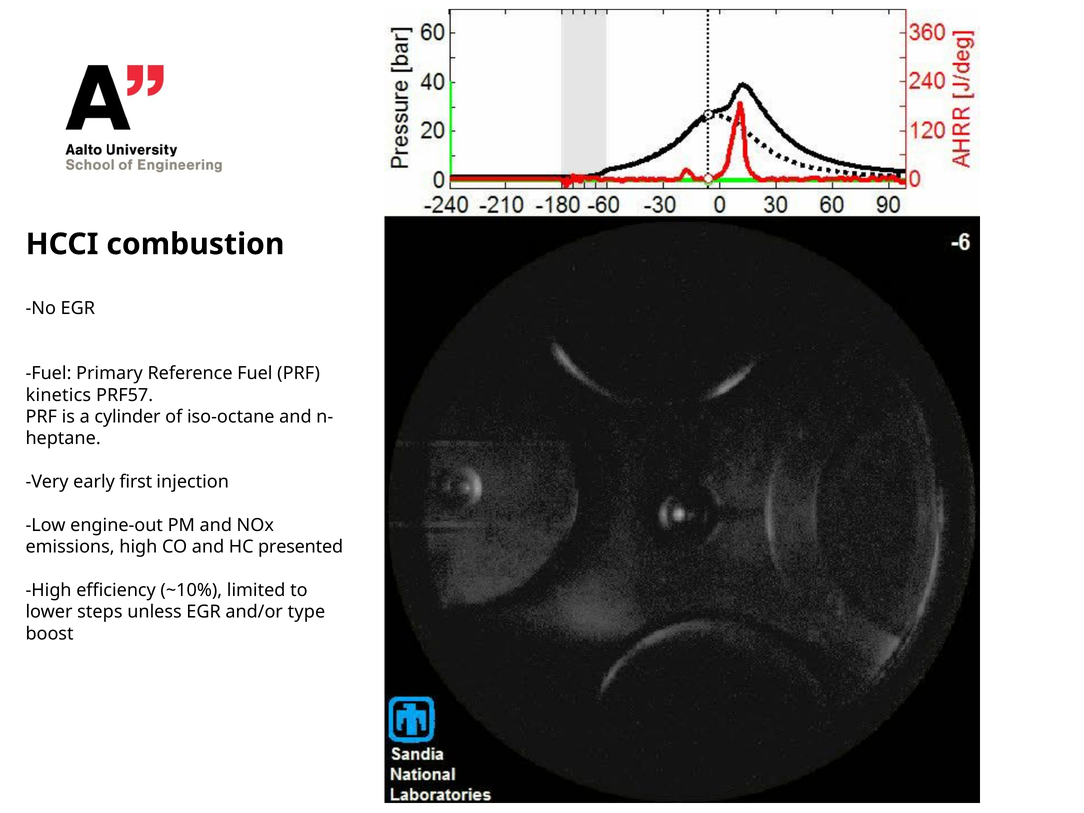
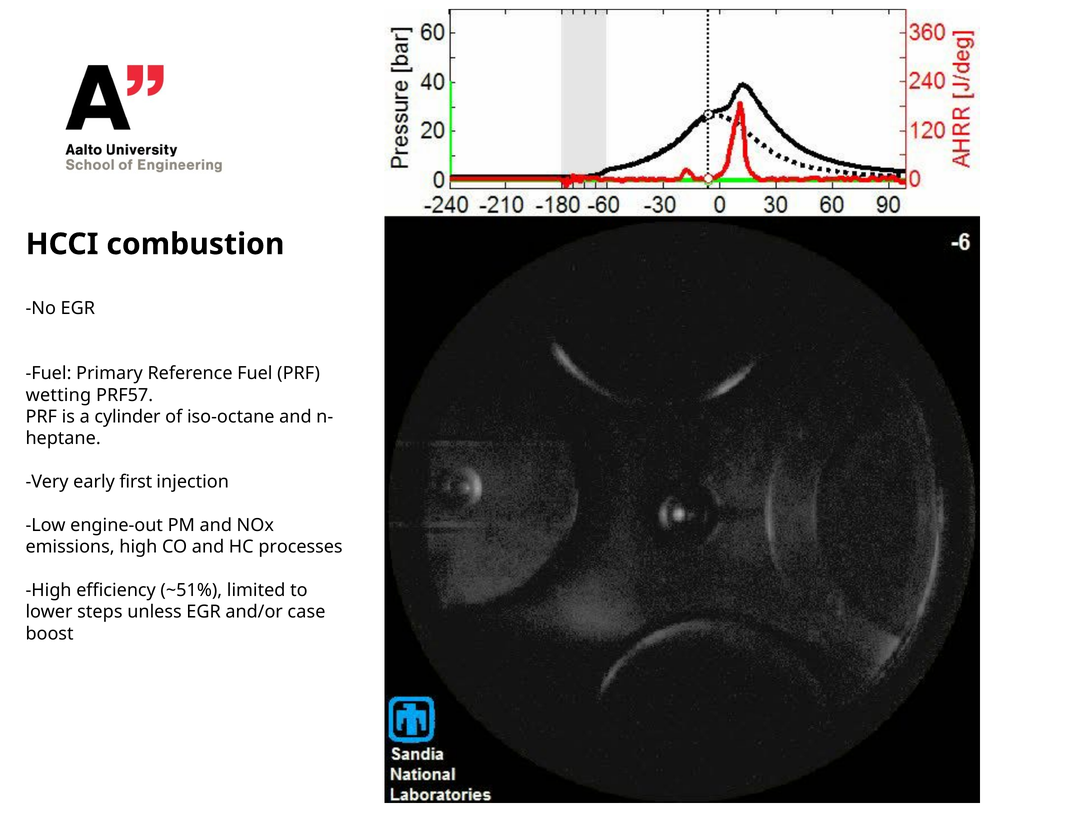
kinetics: kinetics -> wetting (58, 395)
presented: presented -> processes (301, 547)
~10%: ~10% -> ~51% (191, 590)
type: type -> case (307, 612)
